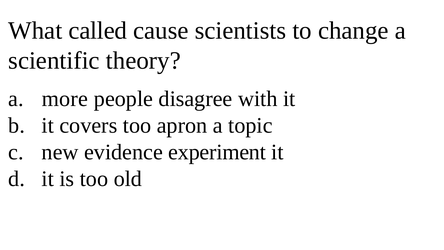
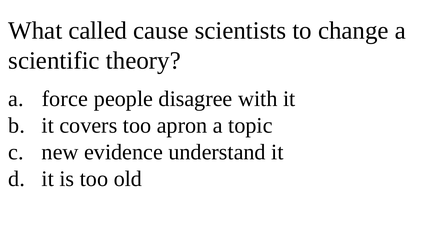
more: more -> force (65, 99)
experiment: experiment -> understand (217, 152)
